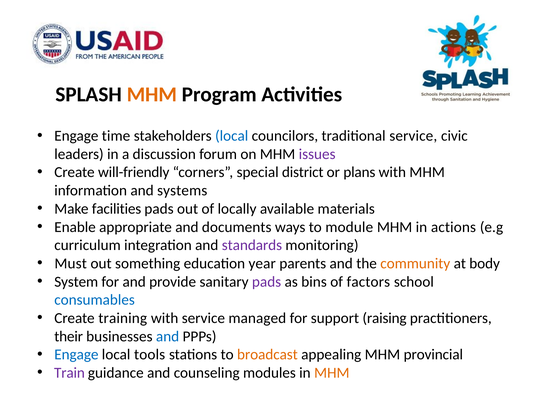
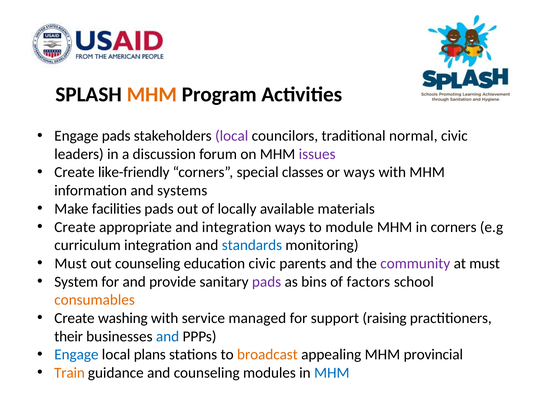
Engage time: time -> pads (116, 136)
local colour: blue -> purple (232, 136)
traditional service: service -> normal (413, 136)
will-friendly: will-friendly -> like-friendly (134, 172)
district: district -> classes (303, 172)
or plans: plans -> ways (359, 172)
Enable: Enable -> Create (75, 227)
and documents: documents -> integration (237, 227)
in actions: actions -> corners (454, 227)
standards colour: purple -> blue (252, 245)
out something: something -> counseling (148, 263)
education year: year -> civic (262, 263)
community colour: orange -> purple (415, 263)
at body: body -> must (485, 263)
consumables colour: blue -> orange (95, 300)
training: training -> washing (123, 318)
tools: tools -> plans (150, 354)
Train colour: purple -> orange (69, 372)
MHM colour: orange -> blue (332, 372)
